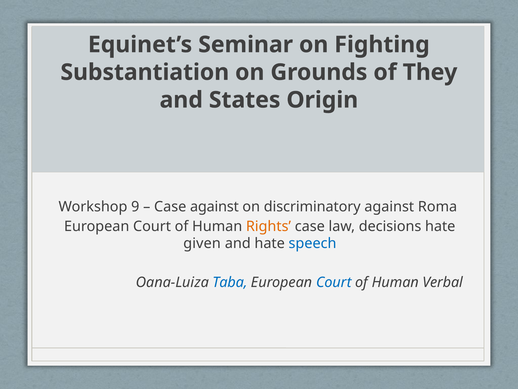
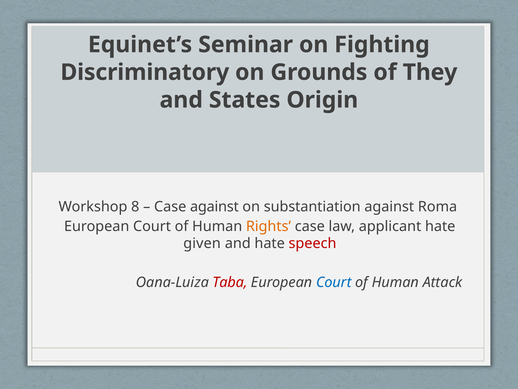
Substantiation: Substantiation -> Discriminatory (145, 72)
9: 9 -> 8 (135, 207)
discriminatory: discriminatory -> substantiation (312, 207)
decisions: decisions -> applicant (390, 226)
speech colour: blue -> red (313, 243)
Taba colour: blue -> red (230, 282)
Verbal: Verbal -> Attack (443, 282)
